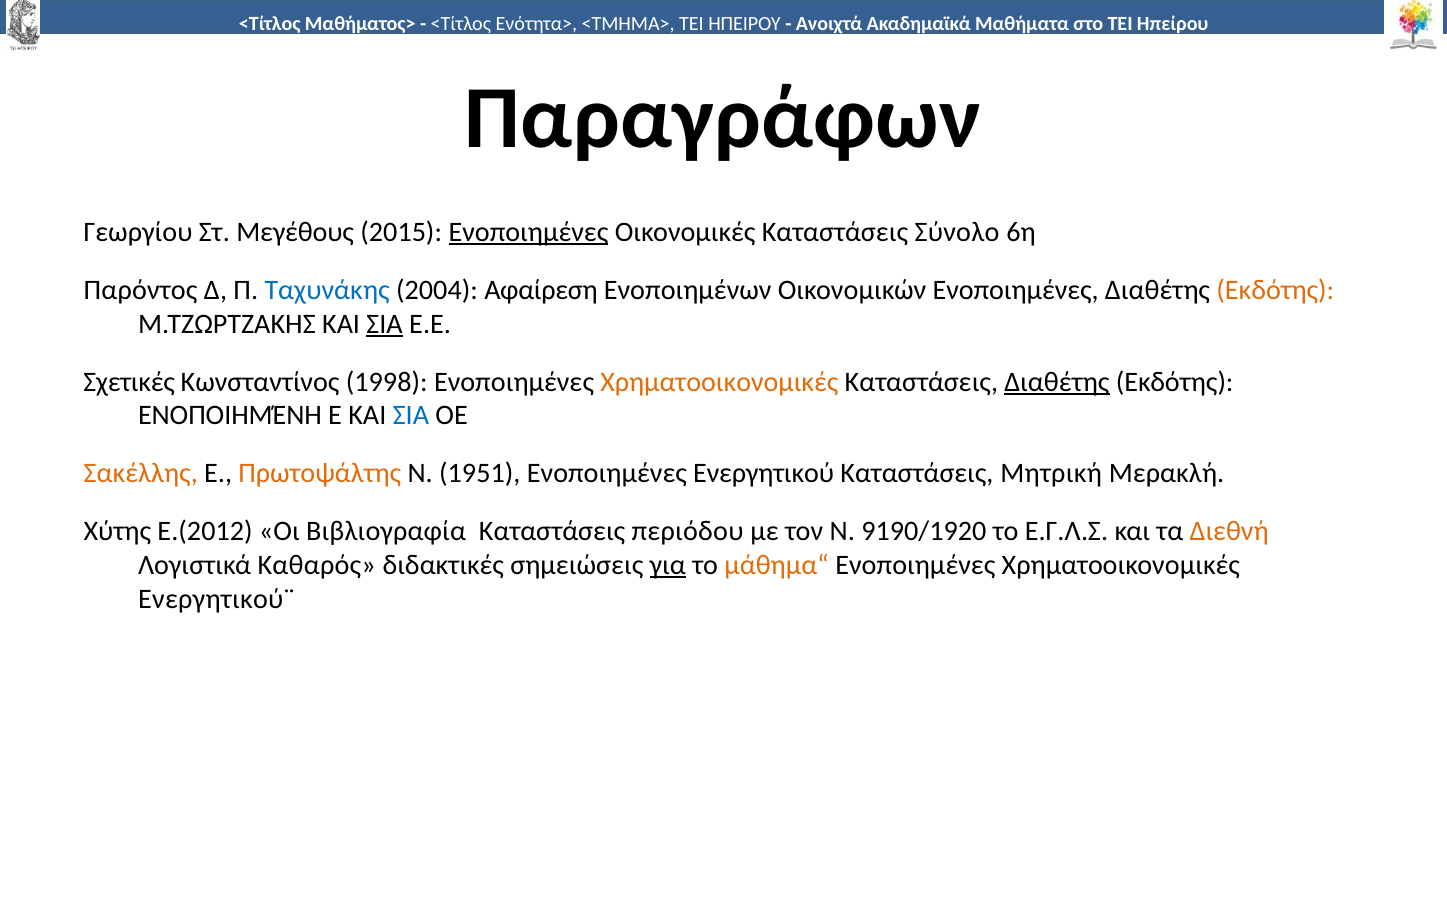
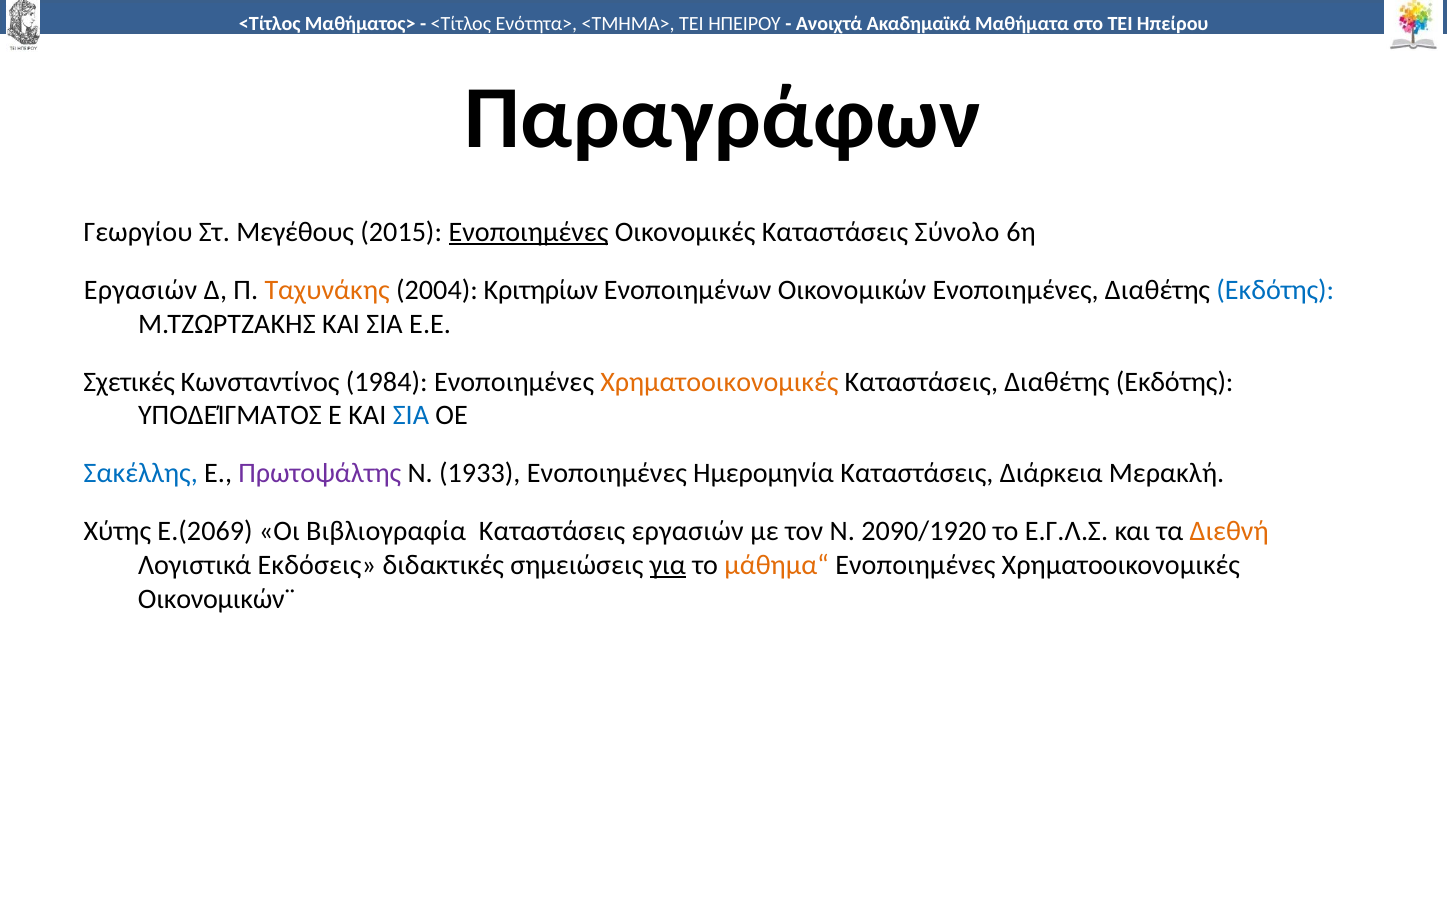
Παρόντος: Παρόντος -> Εργασιών (140, 290)
Ταχυνάκης colour: blue -> orange (327, 290)
Αφαίρεση: Αφαίρεση -> Κριτηρίων (541, 290)
Εκδότης colour: orange -> blue (1275, 290)
ΣΙΑ underline: present -> none (385, 324)
1998: 1998 -> 1984 (387, 381)
Διαθέτης underline: present -> none (1057, 381)
ΕΝΟΠΟΙΗΜΈΝΗ: ΕΝΟΠΟΙΗΜΈΝΗ -> ΥΠΟΔΕΊΓΜΑΤΟΣ (230, 415)
Σακέλλης colour: orange -> blue (141, 473)
Πρωτοψάλτης colour: orange -> purple (320, 473)
1951: 1951 -> 1933 (480, 473)
Ενεργητικού: Ενεργητικού -> Ημερομηνία (764, 473)
Μητρική: Μητρική -> Διάρκεια (1051, 473)
Ε.(2012: Ε.(2012 -> Ε.(2069 (205, 531)
Καταστάσεις περιόδου: περιόδου -> εργασιών (688, 531)
9190/1920: 9190/1920 -> 2090/1920 (924, 531)
Καθαρός: Καθαρός -> Εκδόσεις (317, 565)
Ενεργητικού¨: Ενεργητικού¨ -> Οικονομικών¨ (217, 599)
